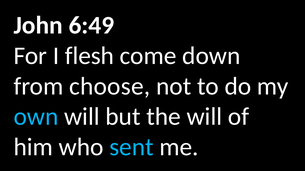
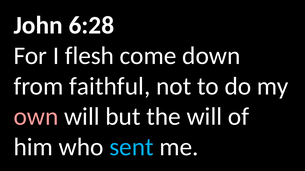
6:49: 6:49 -> 6:28 (91, 25)
choose: choose -> faithful (110, 86)
own colour: light blue -> pink (36, 117)
